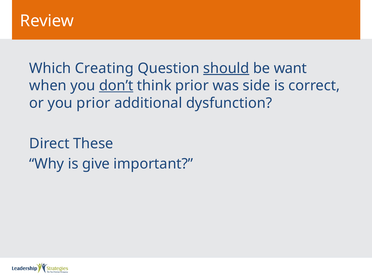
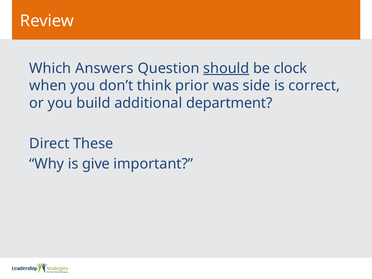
Creating: Creating -> Answers (104, 68)
want: want -> clock (290, 68)
don’t underline: present -> none (116, 86)
you prior: prior -> build (94, 103)
dysfunction: dysfunction -> department (229, 103)
